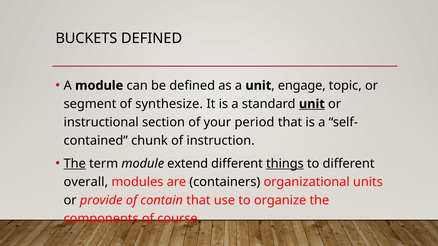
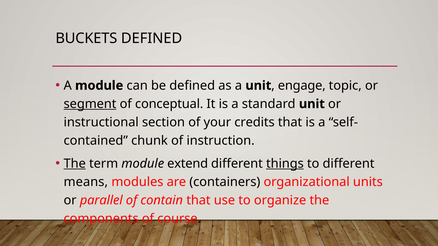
segment underline: none -> present (90, 104)
synthesize: synthesize -> conceptual (169, 104)
unit underline: present -> none (312, 104)
period: period -> credits (255, 122)
overall: overall -> means (86, 182)
provide: provide -> parallel (101, 201)
